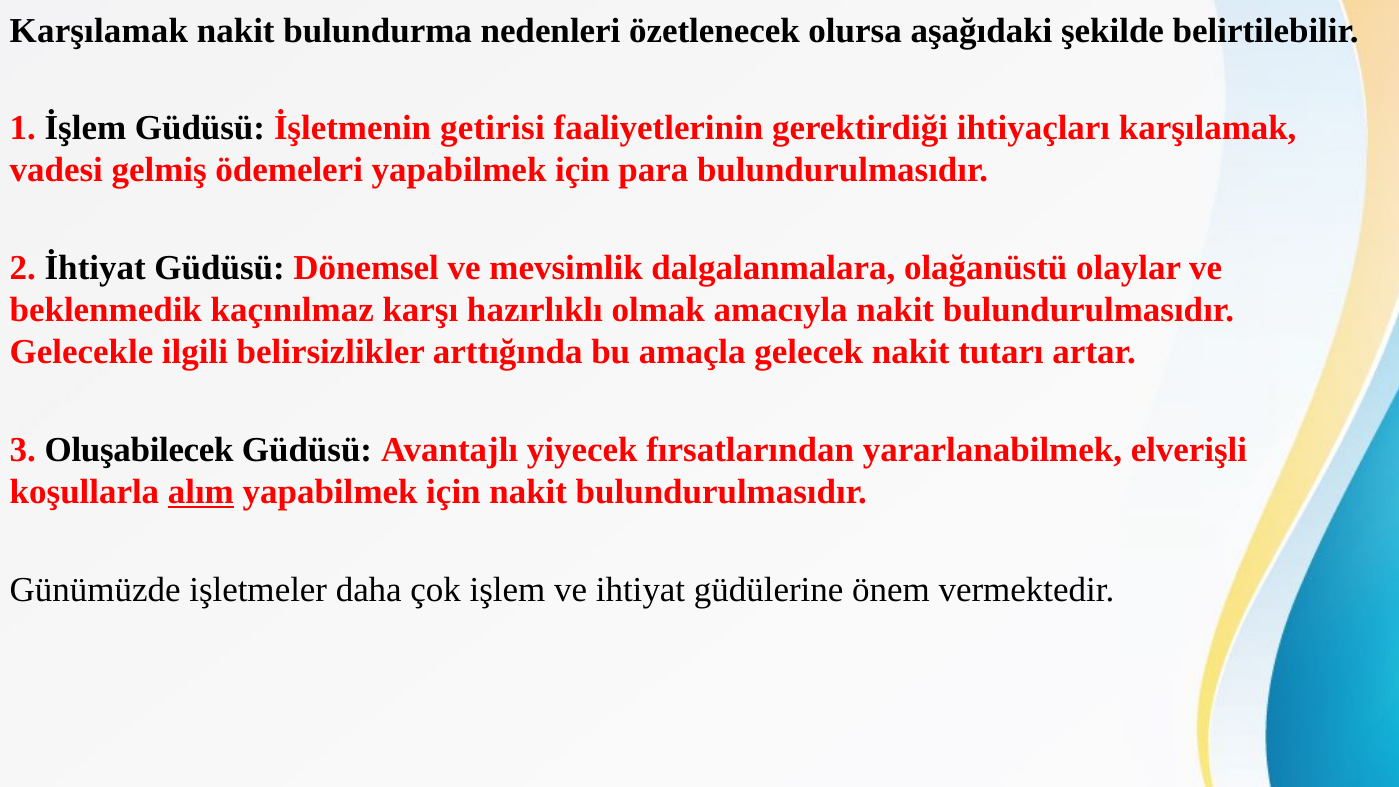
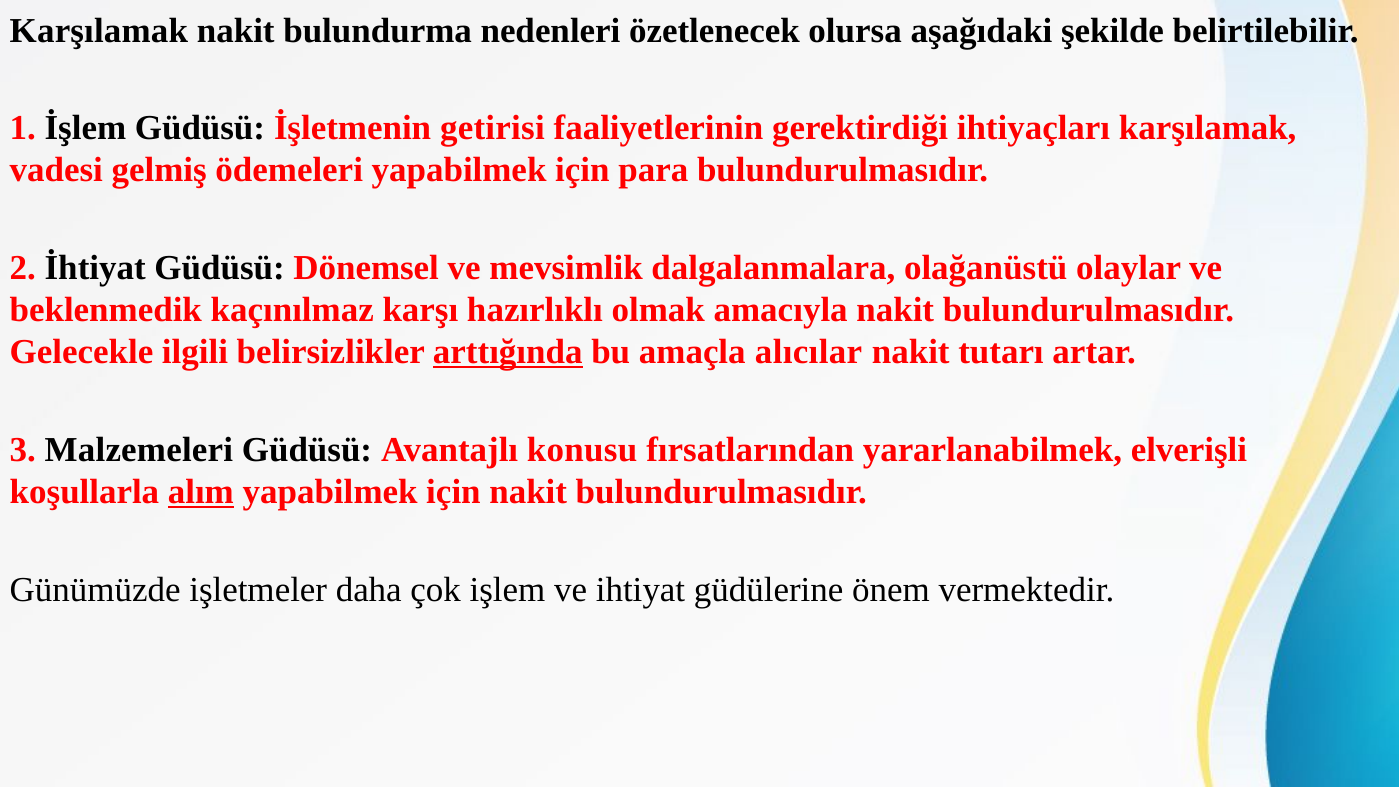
arttığında underline: none -> present (508, 352)
gelecek: gelecek -> alıcılar (809, 352)
Oluşabilecek: Oluşabilecek -> Malzemeleri (139, 450)
yiyecek: yiyecek -> konusu (582, 450)
